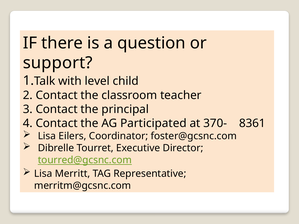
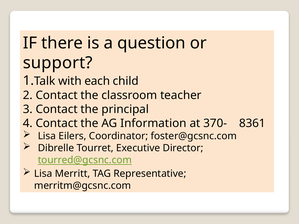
level: level -> each (97, 81)
Participated: Participated -> Information (153, 123)
